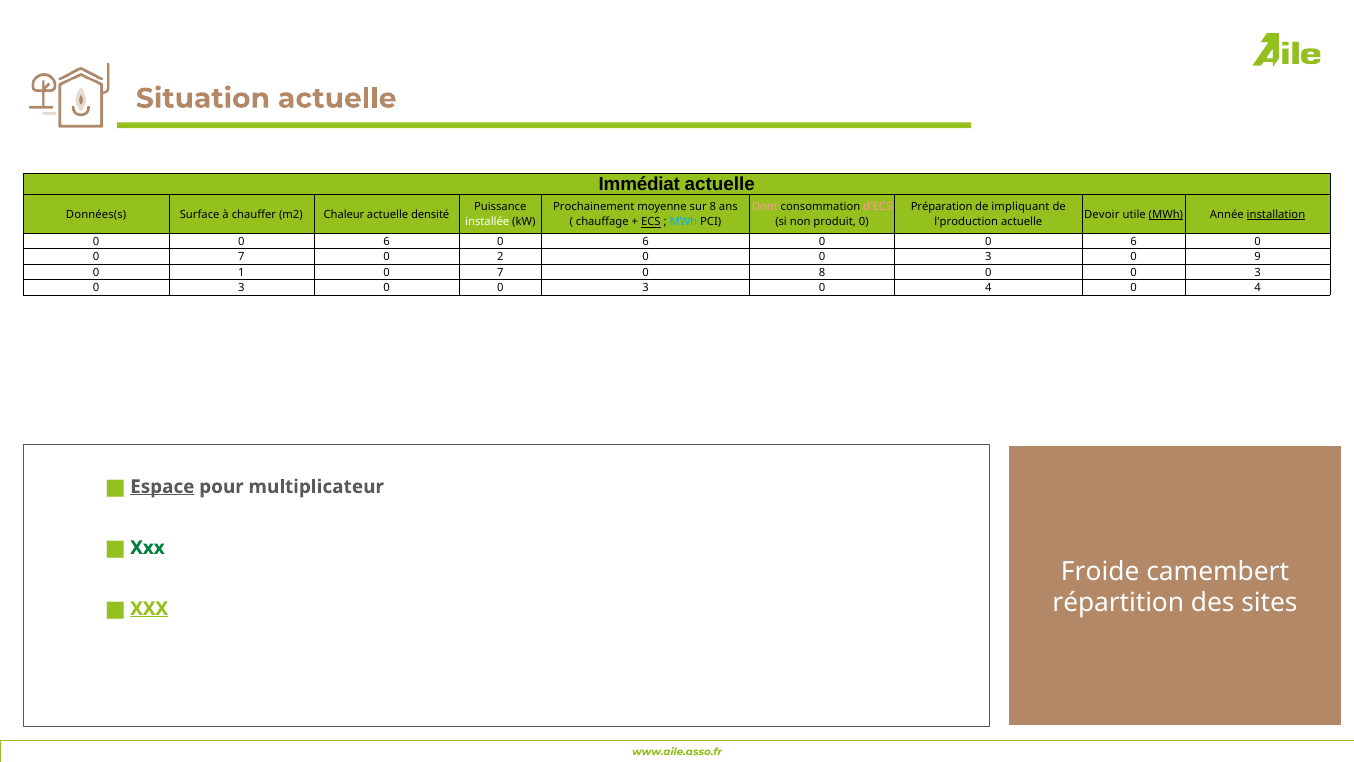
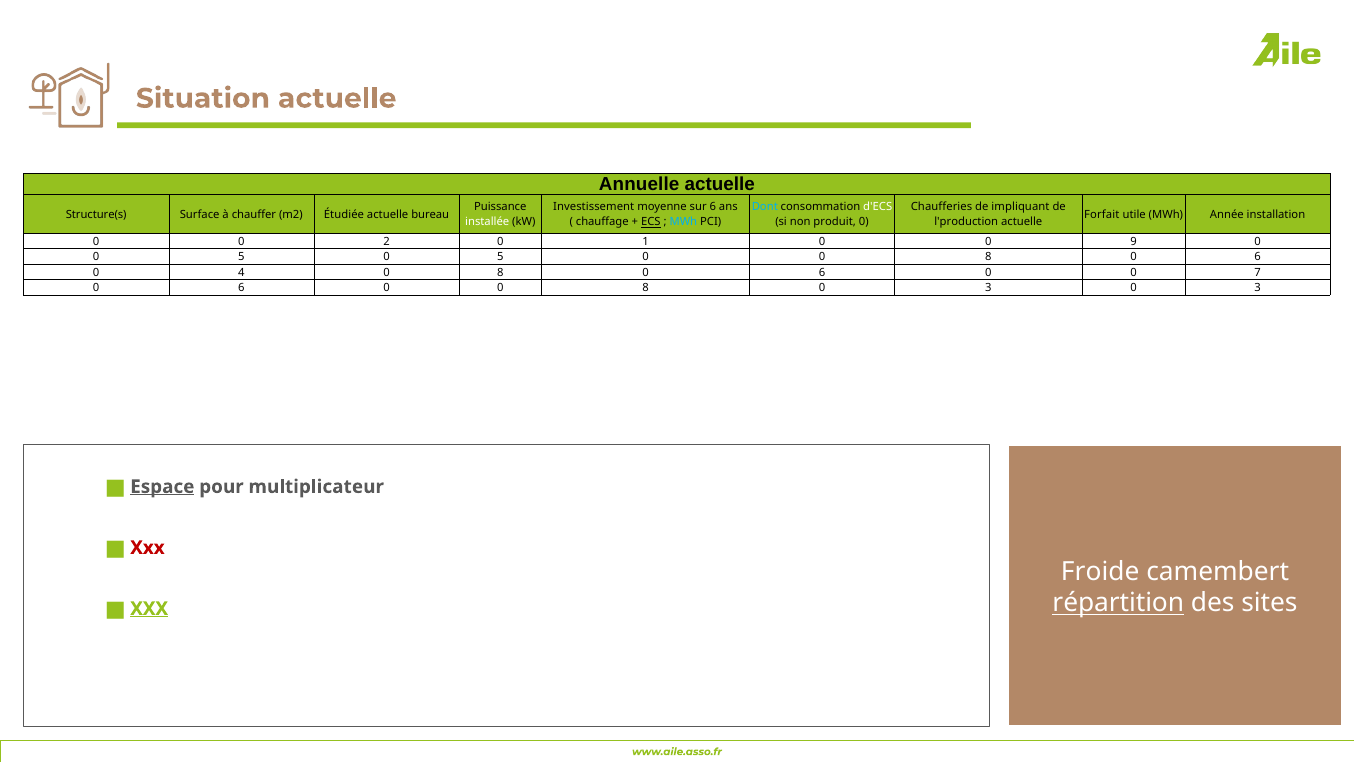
Immédiat: Immédiat -> Annuelle (639, 184)
Prochainement: Prochainement -> Investissement (594, 207)
sur 8: 8 -> 6 (713, 207)
Dont colour: pink -> light blue (765, 207)
d'ECS colour: pink -> white (878, 207)
Préparation: Préparation -> Chaufferies (942, 207)
Données(s: Données(s -> Structure(s (96, 214)
Chaleur: Chaleur -> Étudiée (344, 214)
densité: densité -> bureau (430, 214)
Devoir: Devoir -> Forfait (1102, 214)
MWh underline: present -> none (1166, 214)
installation underline: present -> none (1276, 214)
6: 6 -> 2 (387, 241)
6: 6 -> 1 (646, 241)
6: 6 -> 9 (1134, 241)
7: 7 -> 5 (241, 257)
2: 2 -> 5 (500, 257)
3: 3 -> 8 (988, 257)
9: 9 -> 6 (1258, 257)
1: 1 -> 4 (241, 272)
7: 7 -> 8 (500, 272)
8: 8 -> 6 (822, 272)
3: 3 -> 7 (1258, 272)
3: 3 -> 6 (241, 288)
3: 3 -> 8 (646, 288)
4: 4 -> 3 (988, 288)
4: 4 -> 3 (1258, 288)
Xxx colour: green -> red (147, 547)
répartition underline: none -> present (1118, 603)
